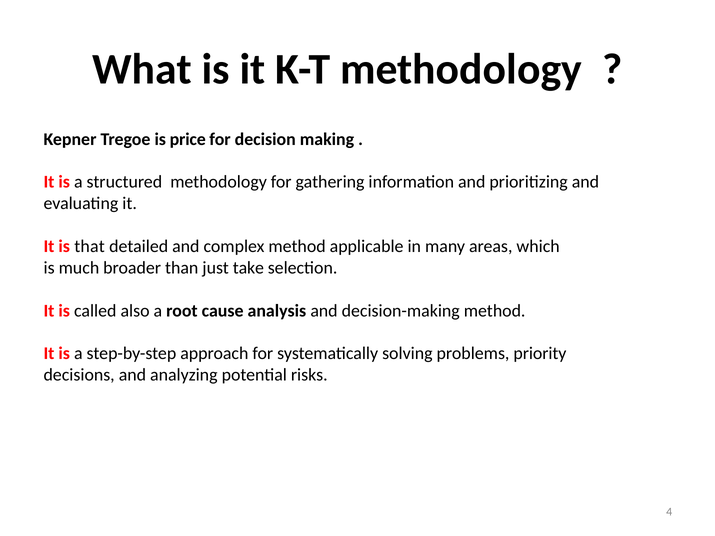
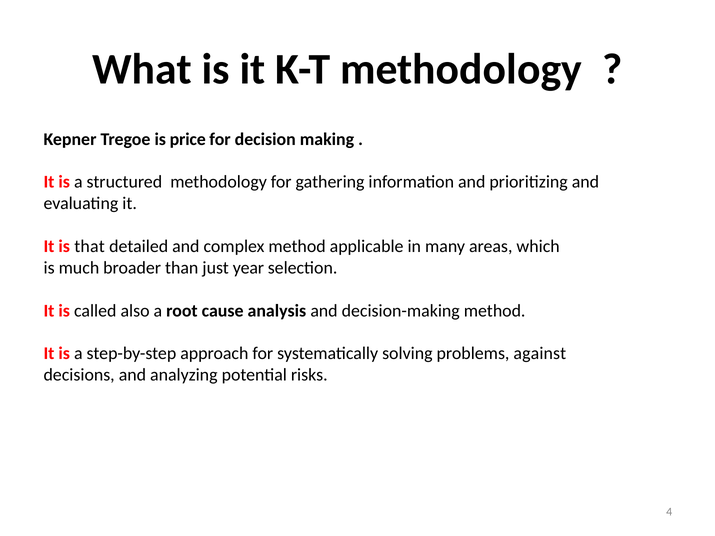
take: take -> year (248, 268)
priority: priority -> against (540, 354)
